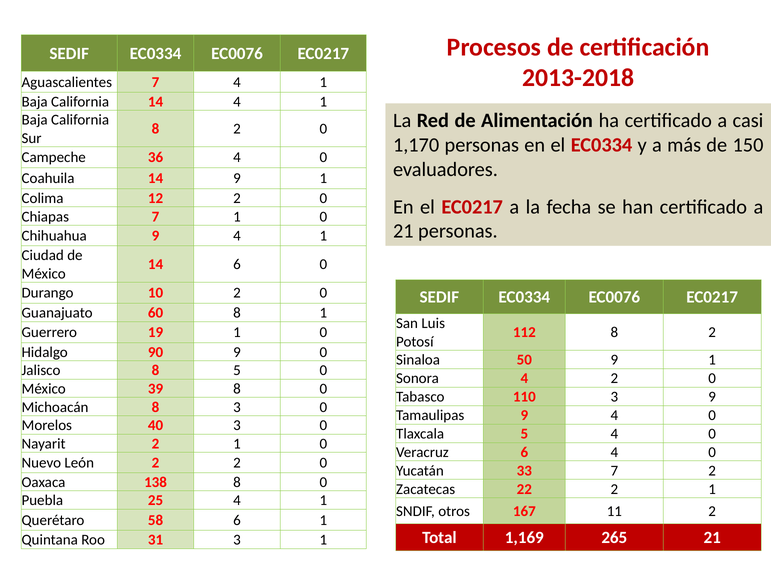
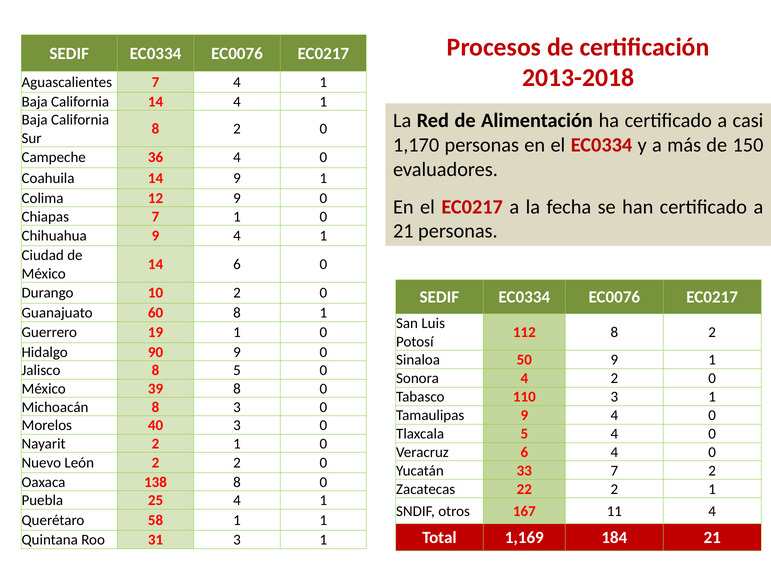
12 2: 2 -> 9 (237, 198)
110 3 9: 9 -> 1 (712, 397)
11 2: 2 -> 4 (712, 512)
58 6: 6 -> 1 (237, 520)
265: 265 -> 184 (614, 538)
